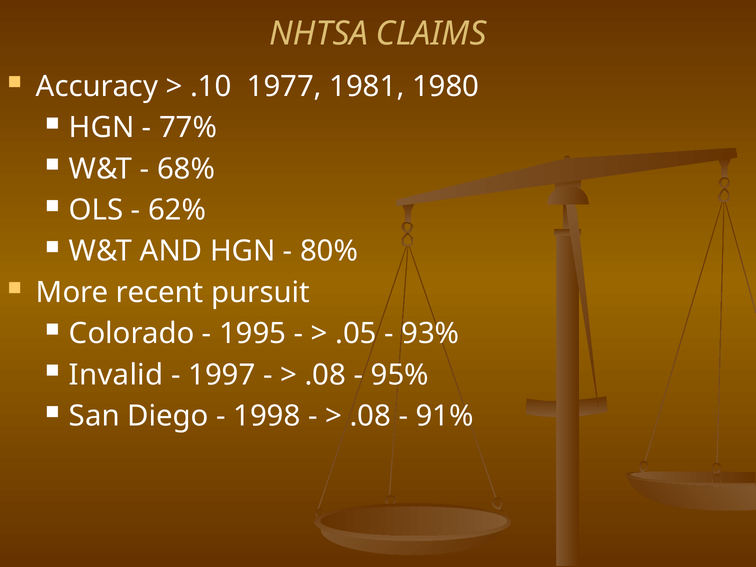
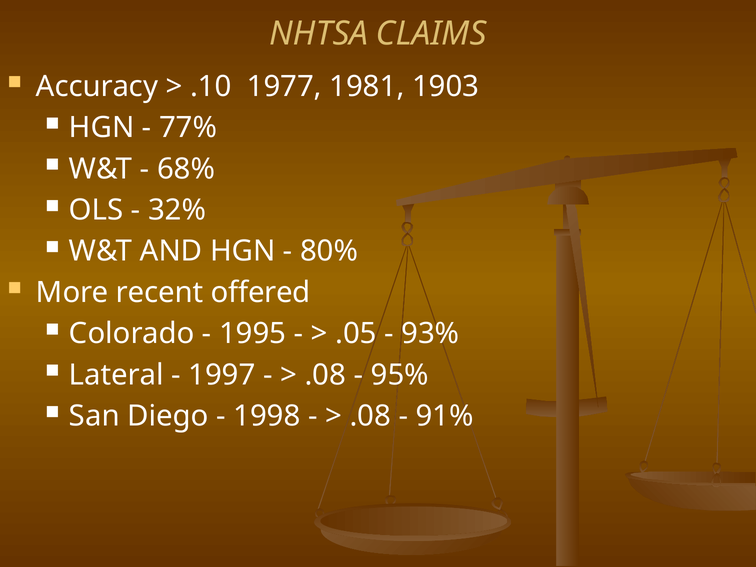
1980: 1980 -> 1903 (446, 86)
62%: 62% -> 32% (177, 210)
pursuit: pursuit -> offered (261, 292)
Invalid: Invalid -> Lateral (116, 375)
